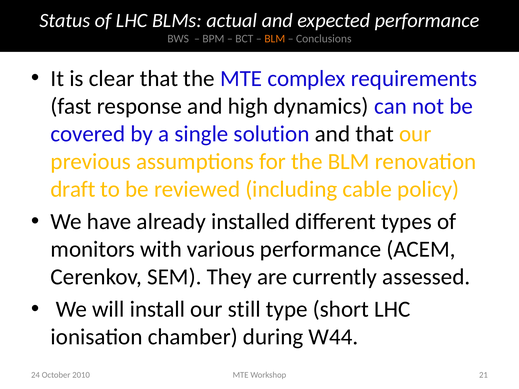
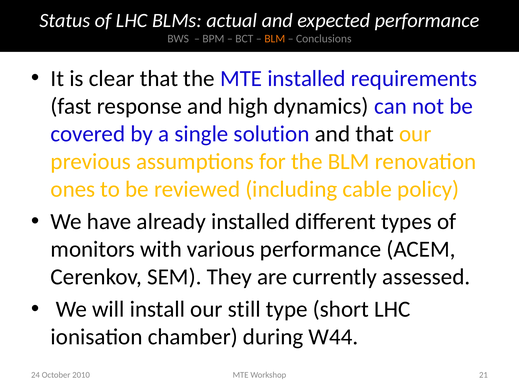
MTE complex: complex -> installed (307, 79)
draft: draft -> ones (73, 189)
